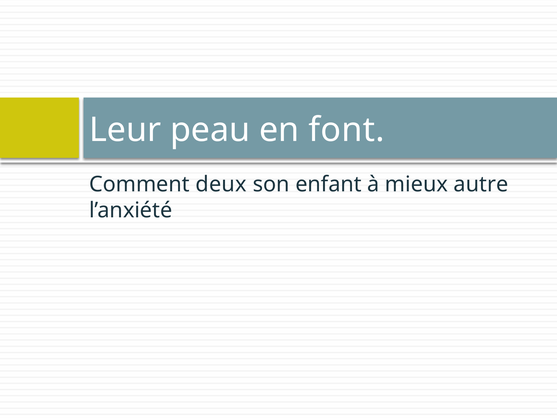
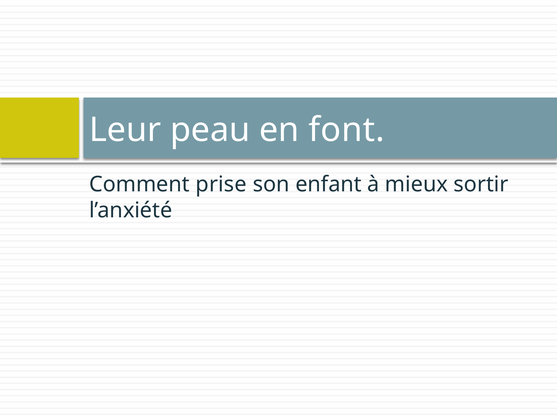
deux: deux -> prise (221, 184)
autre: autre -> sortir (481, 184)
